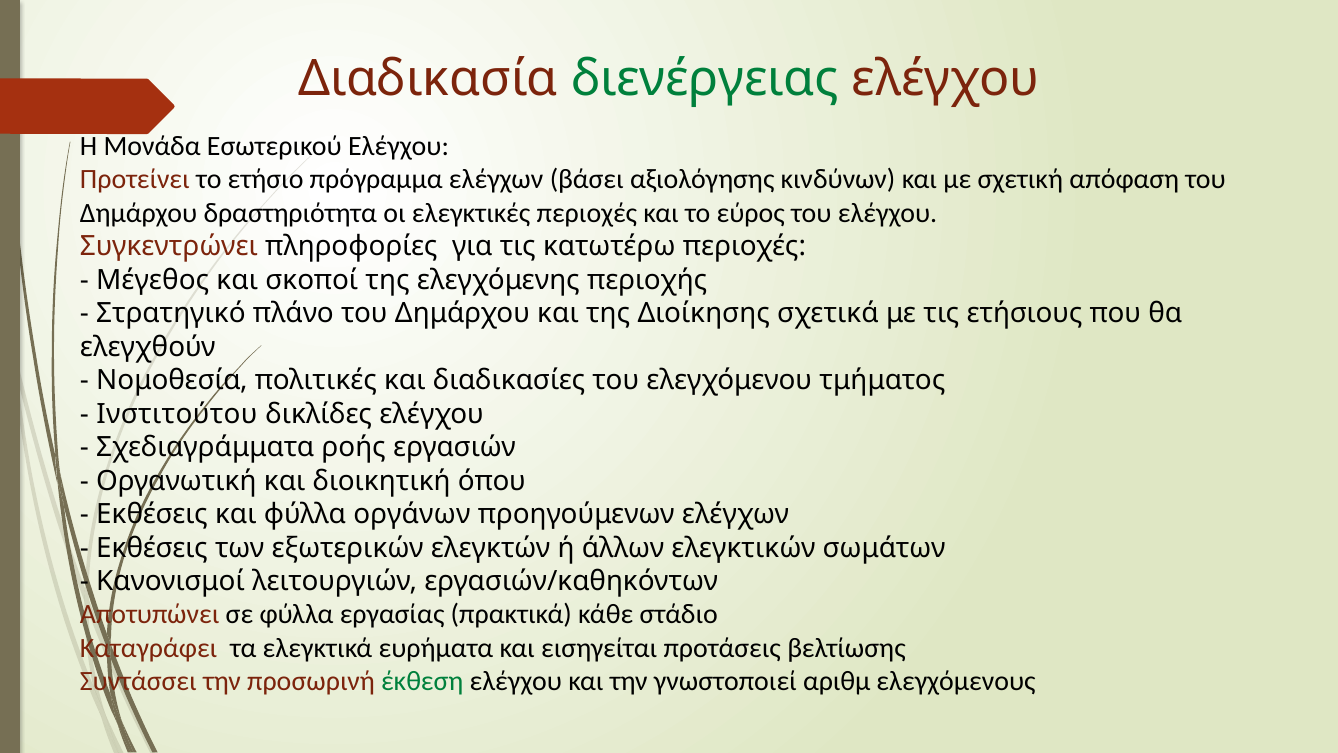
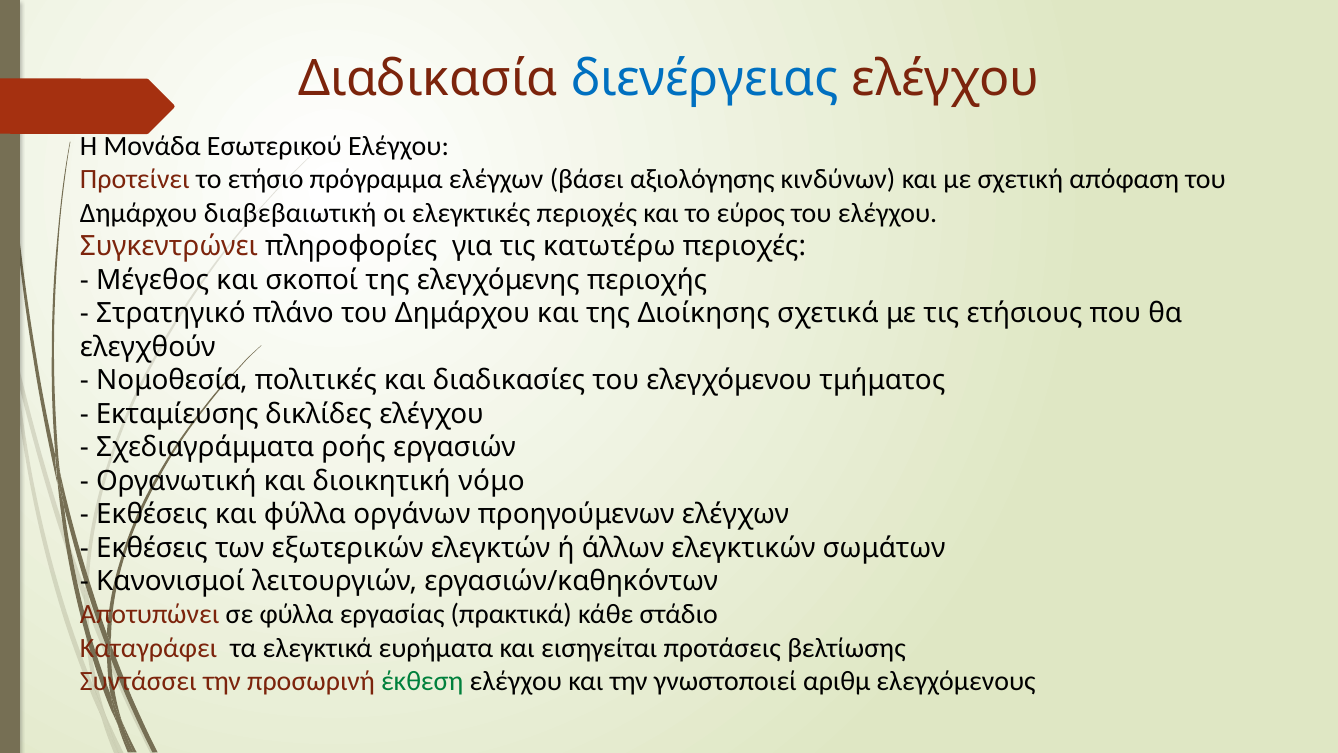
διενέργειας colour: green -> blue (705, 79)
δραστηριότητα: δραστηριότητα -> διαβεβαιωτική (290, 213)
Ινστιτούτου: Ινστιτούτου -> Εκταμίευσης (177, 414)
όπου: όπου -> νόμο (492, 481)
